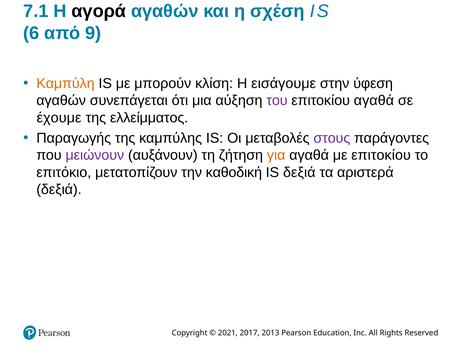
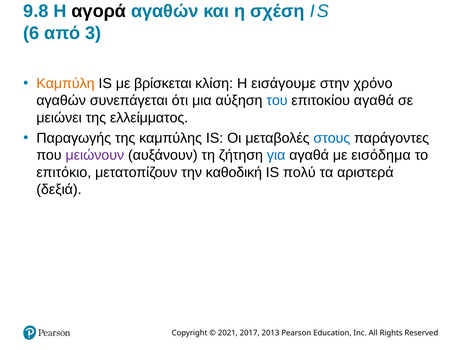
7.1: 7.1 -> 9.8 (36, 11)
9: 9 -> 3 (93, 33)
μπορούν: μπορούν -> βρίσκεται (163, 83)
ύφεση: ύφεση -> χρόνο (373, 83)
του colour: purple -> blue (277, 100)
έχουμε: έχουμε -> μειώνει (59, 117)
στους colour: purple -> blue (332, 138)
για colour: orange -> blue (276, 155)
με επιτοκίου: επιτοκίου -> εισόδημα (381, 155)
IS δεξιά: δεξιά -> πολύ (299, 172)
